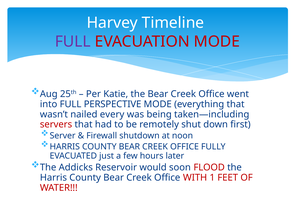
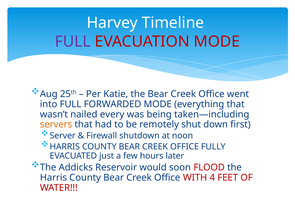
PERSPECTIVE: PERSPECTIVE -> FORWARDED (113, 104)
servers colour: red -> orange (56, 125)
1: 1 -> 4 (212, 178)
